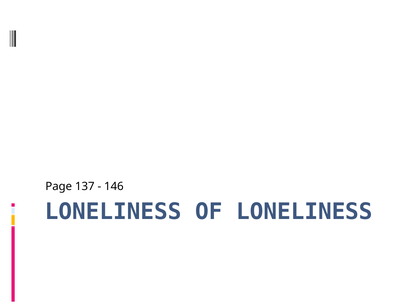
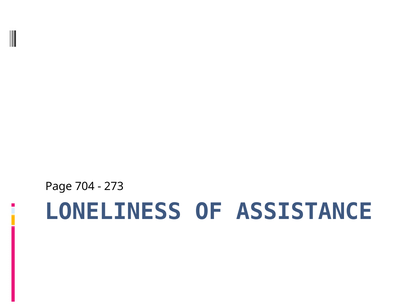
137: 137 -> 704 (85, 186)
146: 146 -> 273 (114, 186)
OF LONELINESS: LONELINESS -> ASSISTANCE (304, 212)
